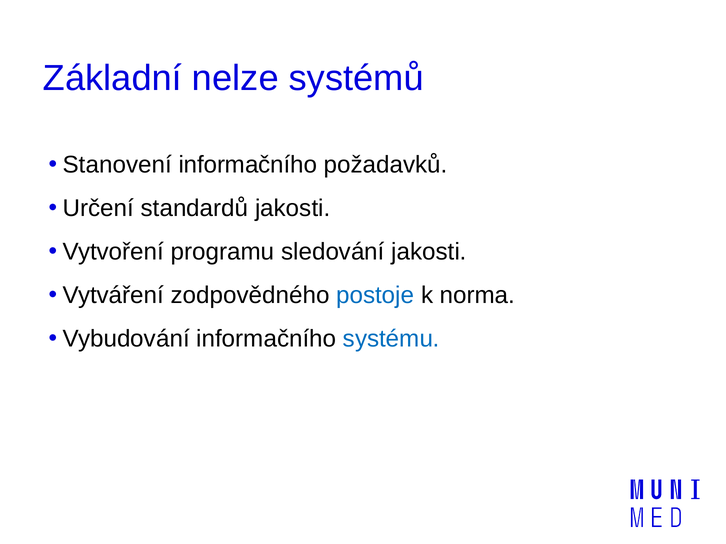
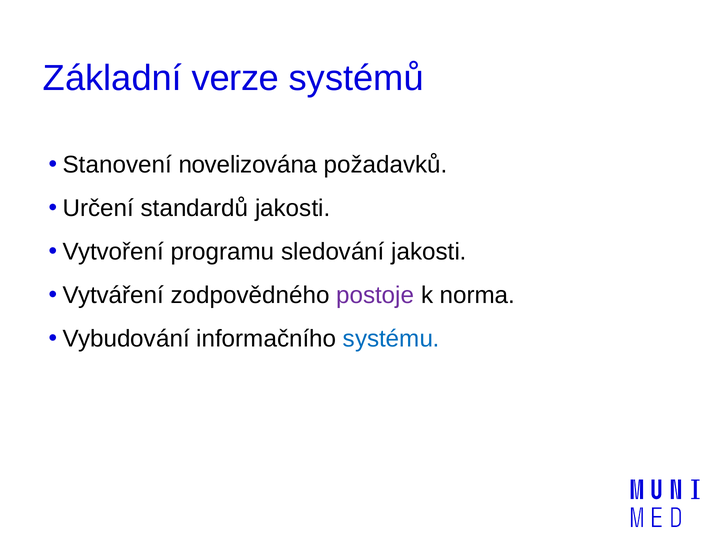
nelze: nelze -> verze (236, 78)
Stanovení informačního: informačního -> novelizována (248, 165)
postoje colour: blue -> purple (375, 296)
